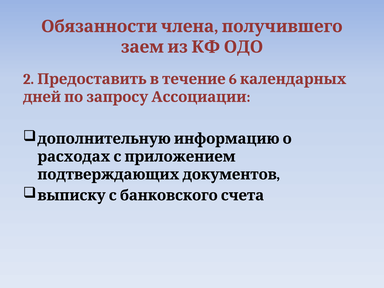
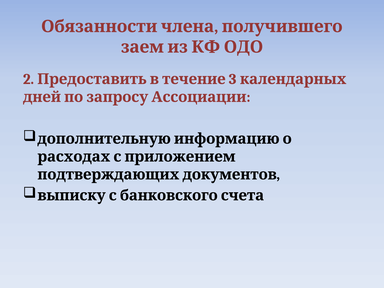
6: 6 -> 3 (233, 79)
